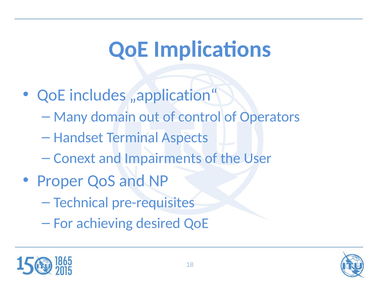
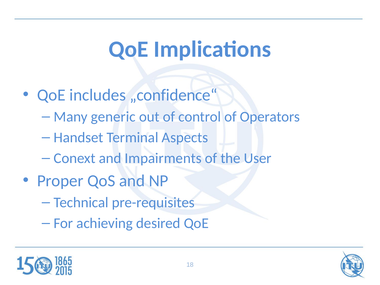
„application“: „application“ -> „confidence“ (174, 95)
domain: domain -> generic (113, 117)
